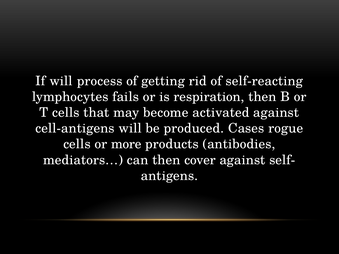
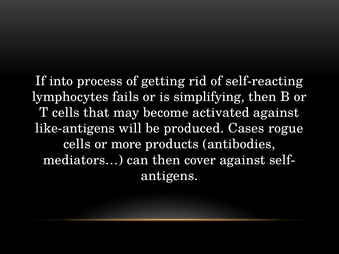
If will: will -> into (61, 81)
respiration: respiration -> simplifying (209, 97)
cell-antigens: cell-antigens -> like-antigens (75, 128)
